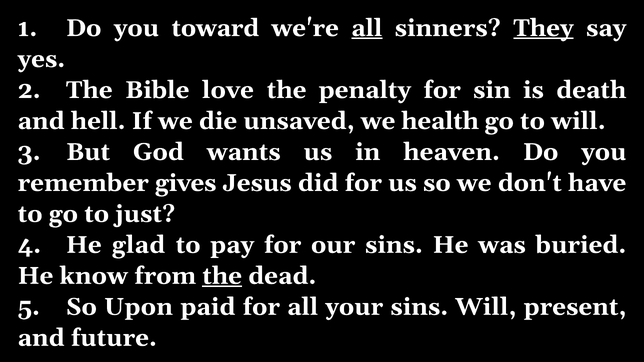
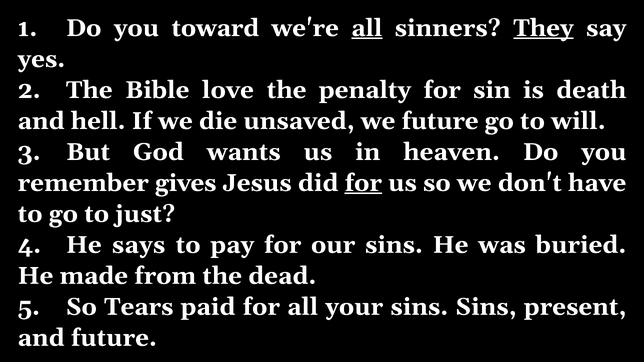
we health: health -> future (440, 121)
for underline: none -> present (363, 183)
glad: glad -> says (139, 245)
know: know -> made (94, 276)
the underline: present -> none (222, 276)
Upon: Upon -> Tears (139, 307)
sins Will: Will -> Sins (486, 307)
